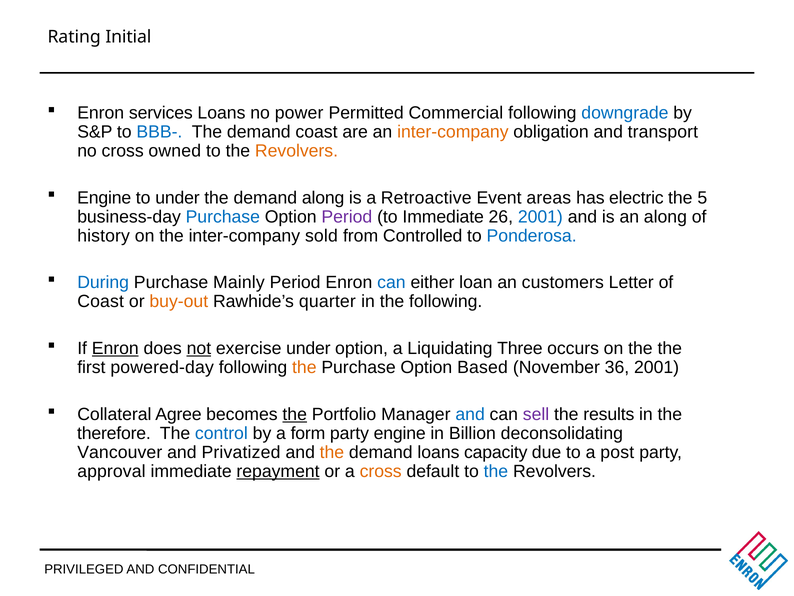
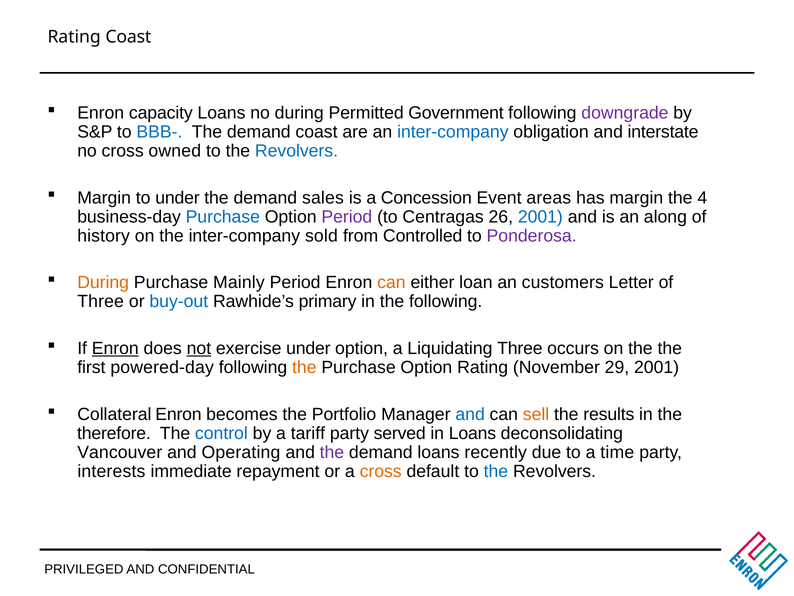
Rating Initial: Initial -> Coast (128, 37)
services: services -> capacity (161, 113)
no power: power -> during (299, 113)
Commercial: Commercial -> Government (456, 113)
downgrade colour: blue -> purple (625, 113)
inter-company colour: orange -> blue (453, 132)
transport: transport -> interstate (663, 132)
Revolvers colour: orange -> blue (296, 151)
Engine: Engine -> Margin (104, 198)
demand along: along -> sales (323, 198)
Retroactive: Retroactive -> Concession (426, 198)
has electric: electric -> margin (636, 198)
5: 5 -> 4 (702, 198)
to Immediate: Immediate -> Centragas (443, 217)
Ponderosa colour: blue -> purple (532, 236)
During colour: blue -> orange (103, 282)
can colour: blue -> orange (391, 282)
Coast: Coast -> Three (101, 301)
buy-out colour: orange -> blue (179, 301)
quarter: quarter -> primary (328, 301)
Option Based: Based -> Rating (483, 367)
36: 36 -> 29 (617, 367)
Collateral Agree: Agree -> Enron (178, 414)
the underline: present -> none (295, 414)
sell colour: purple -> orange (536, 414)
form: form -> tariff (308, 433)
party engine: engine -> served (400, 433)
in Billion: Billion -> Loans (472, 433)
Privatized: Privatized -> Operating (241, 452)
the colour: orange -> purple (332, 452)
capacity: capacity -> recently (496, 452)
post: post -> time (617, 452)
approval: approval -> interests (111, 471)
repayment underline: present -> none (278, 471)
